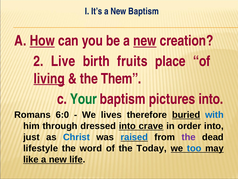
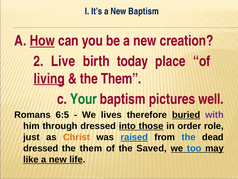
new underline: present -> none (145, 41)
fruits: fruits -> today (132, 61)
pictures into: into -> well (211, 99)
6:0: 6:0 -> 6:5 (62, 115)
with colour: blue -> purple (214, 115)
crave: crave -> those (151, 126)
order into: into -> role (214, 126)
Christ colour: blue -> orange (76, 137)
the colour: purple -> blue (189, 137)
lifestyle: lifestyle -> dressed (41, 148)
word: word -> them (91, 148)
Today: Today -> Saved (152, 148)
